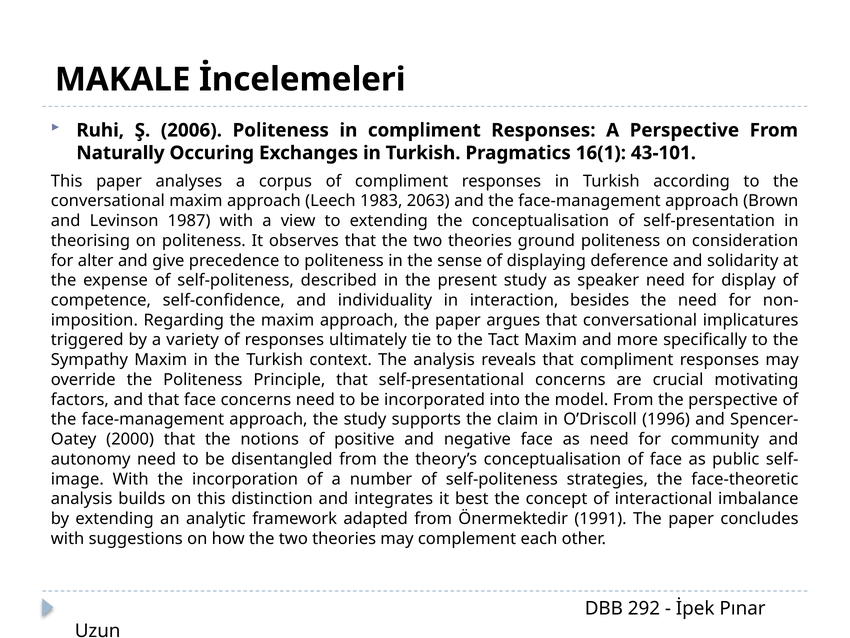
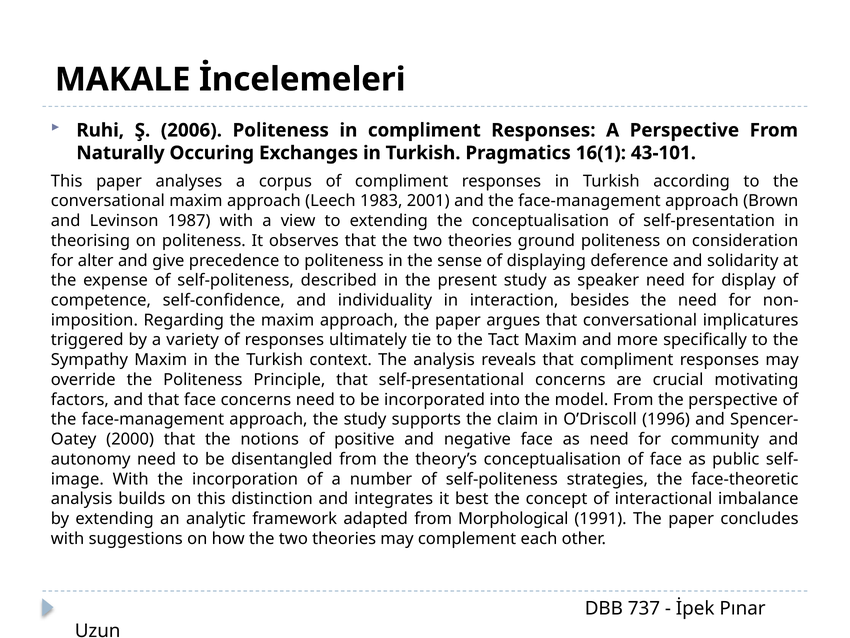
2063: 2063 -> 2001 (428, 201)
Önermektedir: Önermektedir -> Morphological (513, 518)
292: 292 -> 737 (644, 608)
